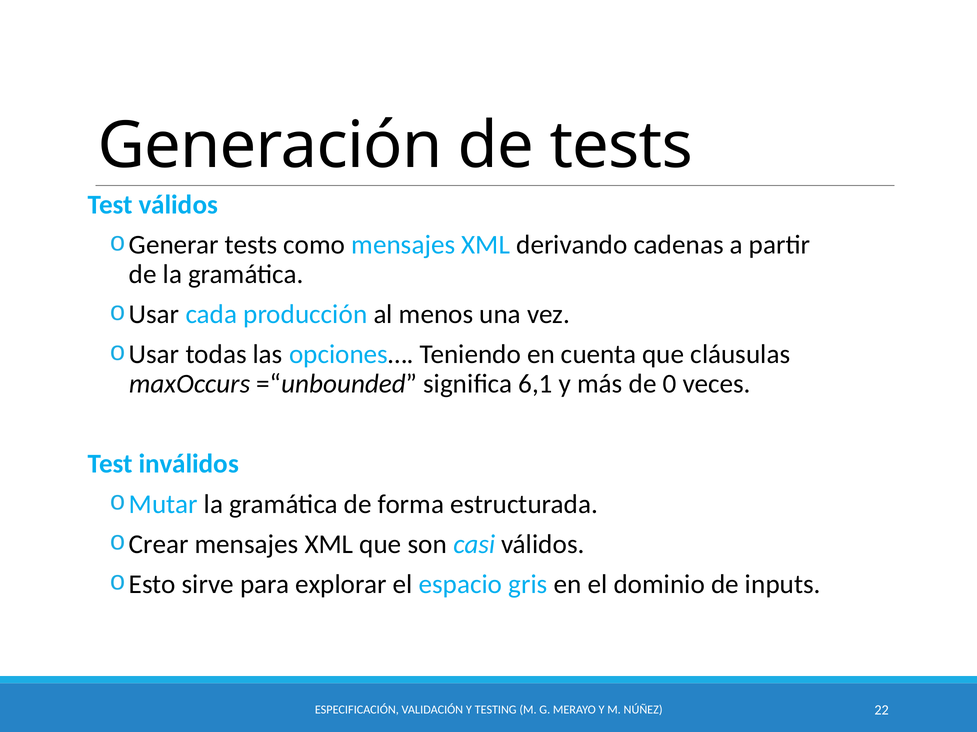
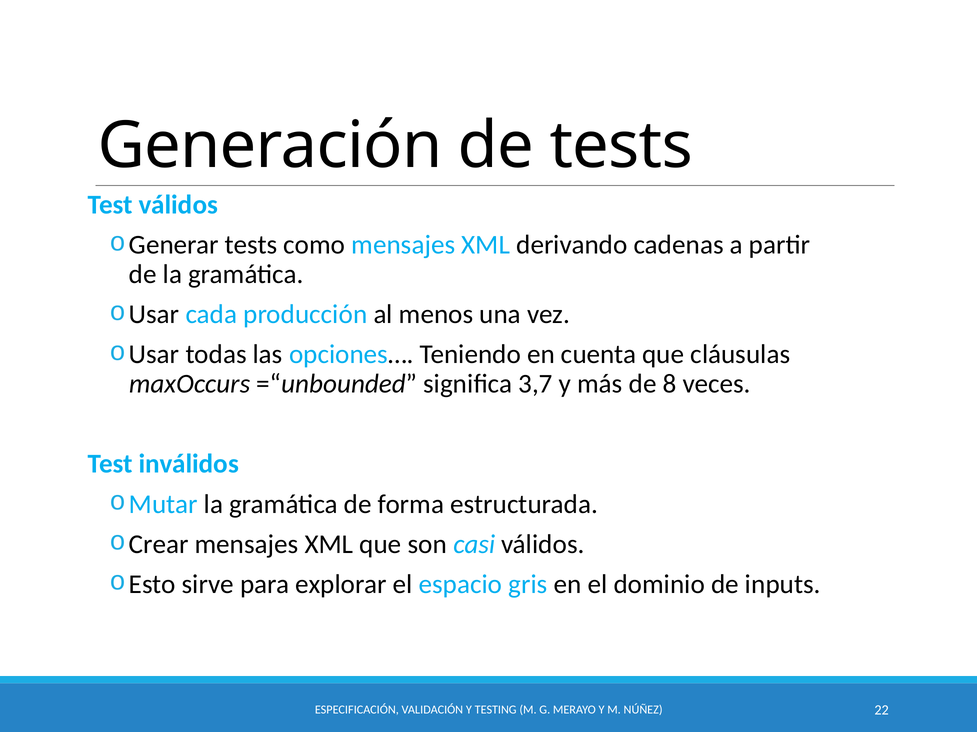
6,1: 6,1 -> 3,7 (536, 384)
0: 0 -> 8 (670, 384)
